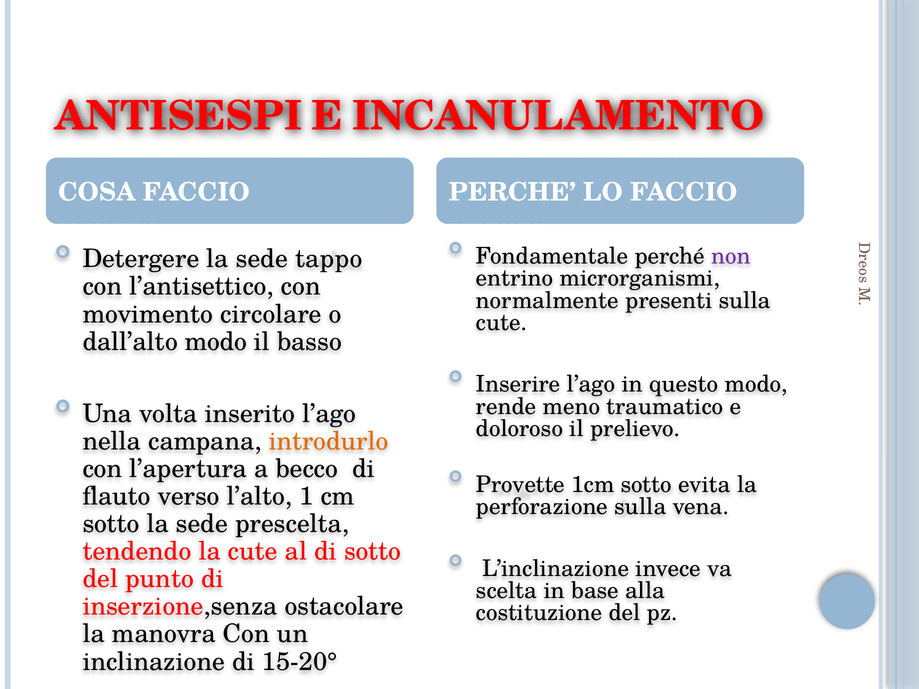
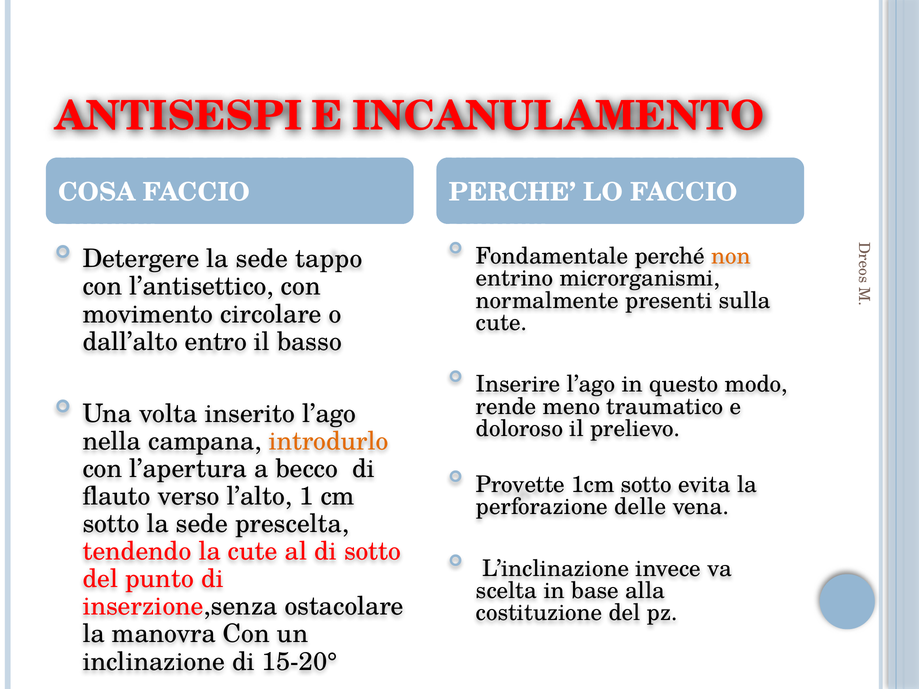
non colour: purple -> orange (731, 256)
dall’alto modo: modo -> entro (216, 342)
perforazione sulla: sulla -> delle (640, 507)
